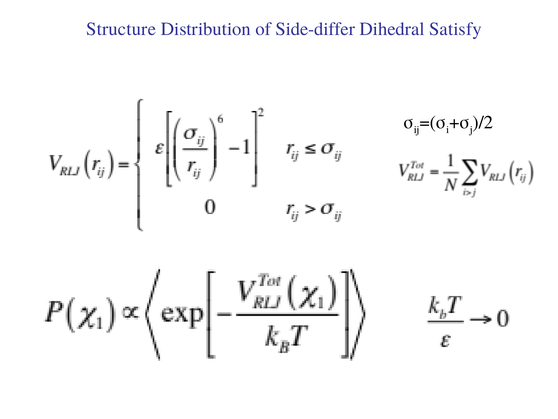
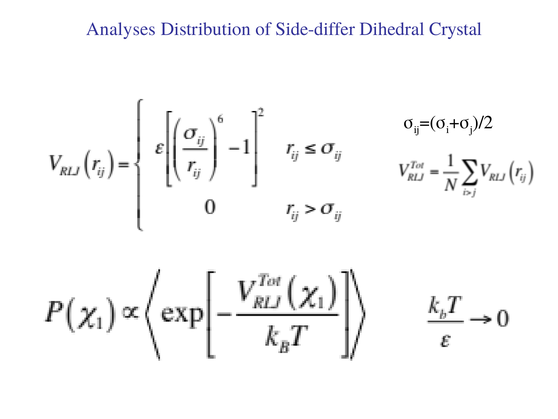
Structure: Structure -> Analyses (121, 29)
Satisfy: Satisfy -> Crystal (456, 29)
